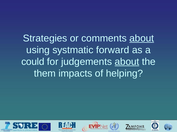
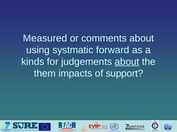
Strategies: Strategies -> Measured (45, 38)
about underline: present -> none (142, 38)
could: could -> kinds (33, 62)
helping: helping -> support (125, 74)
